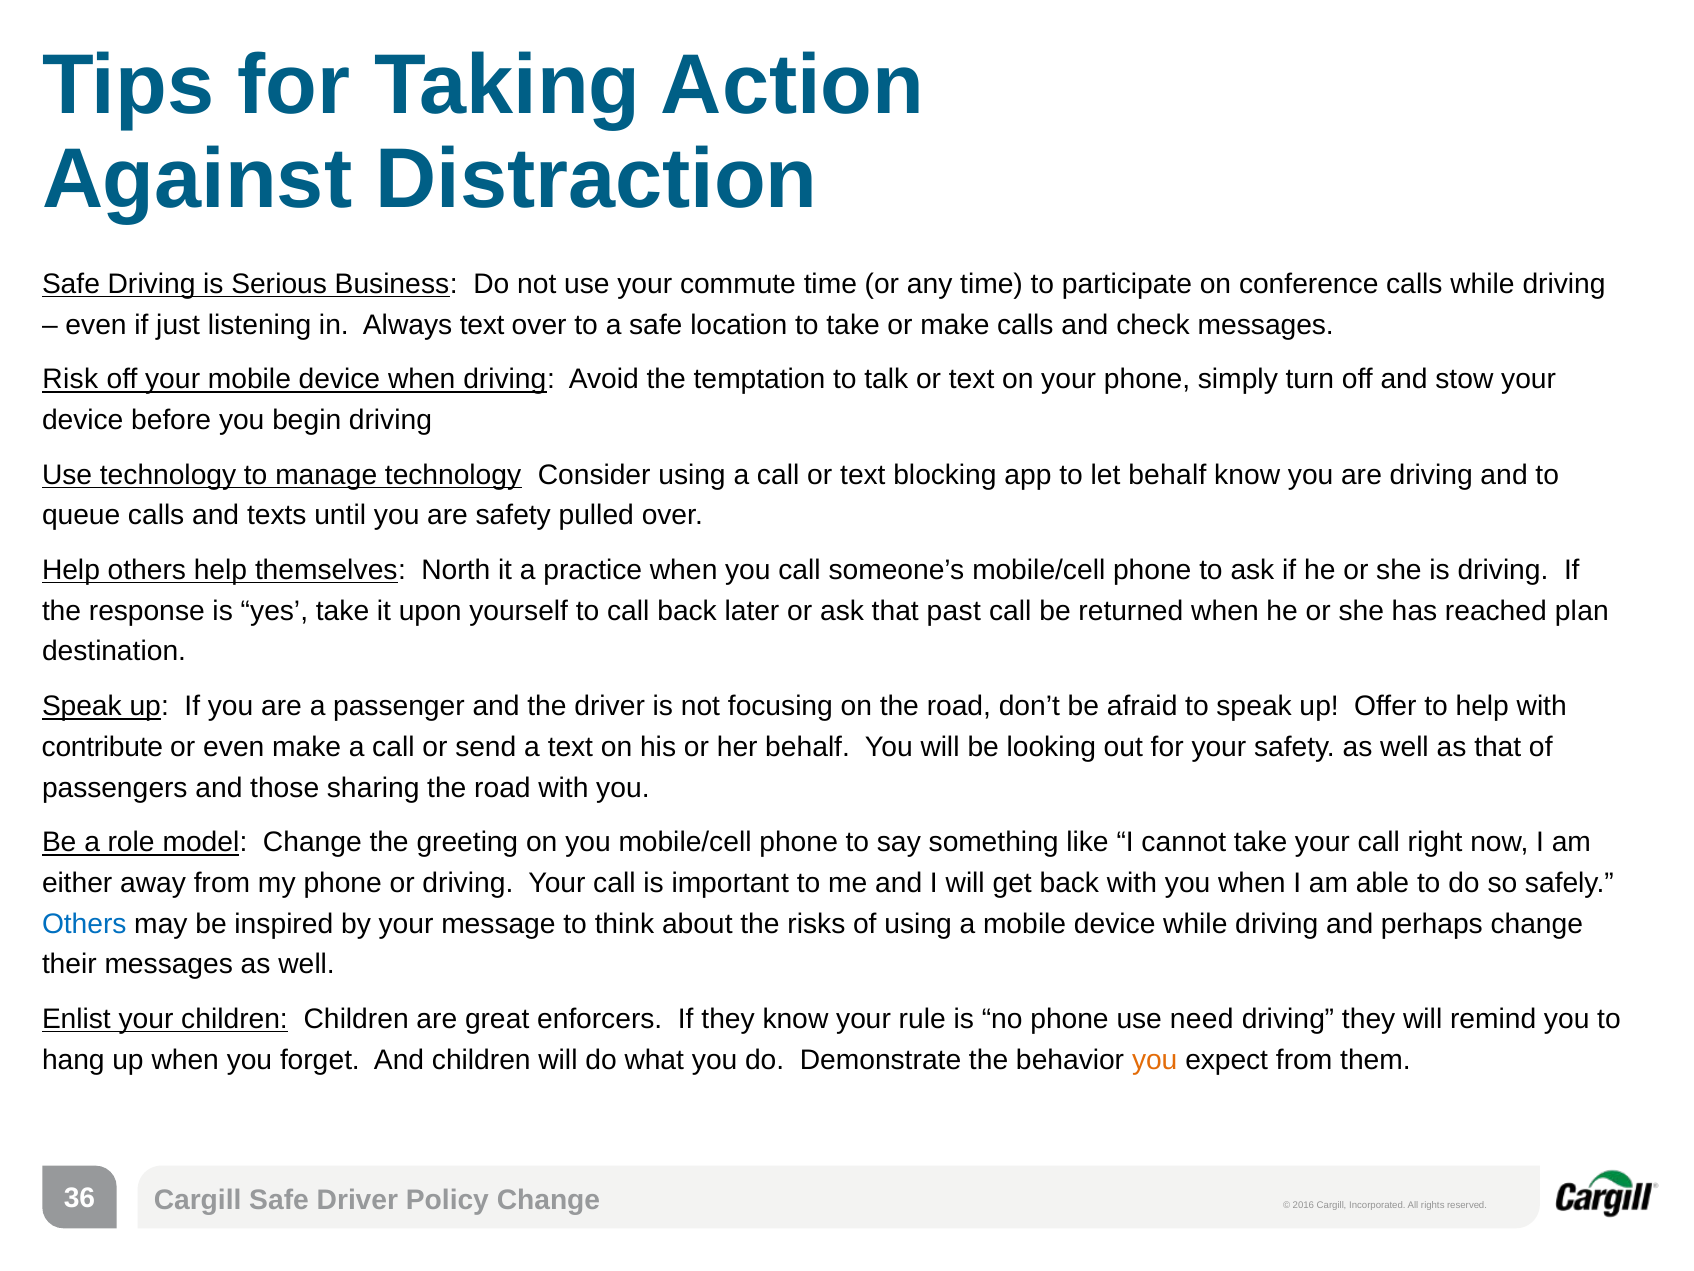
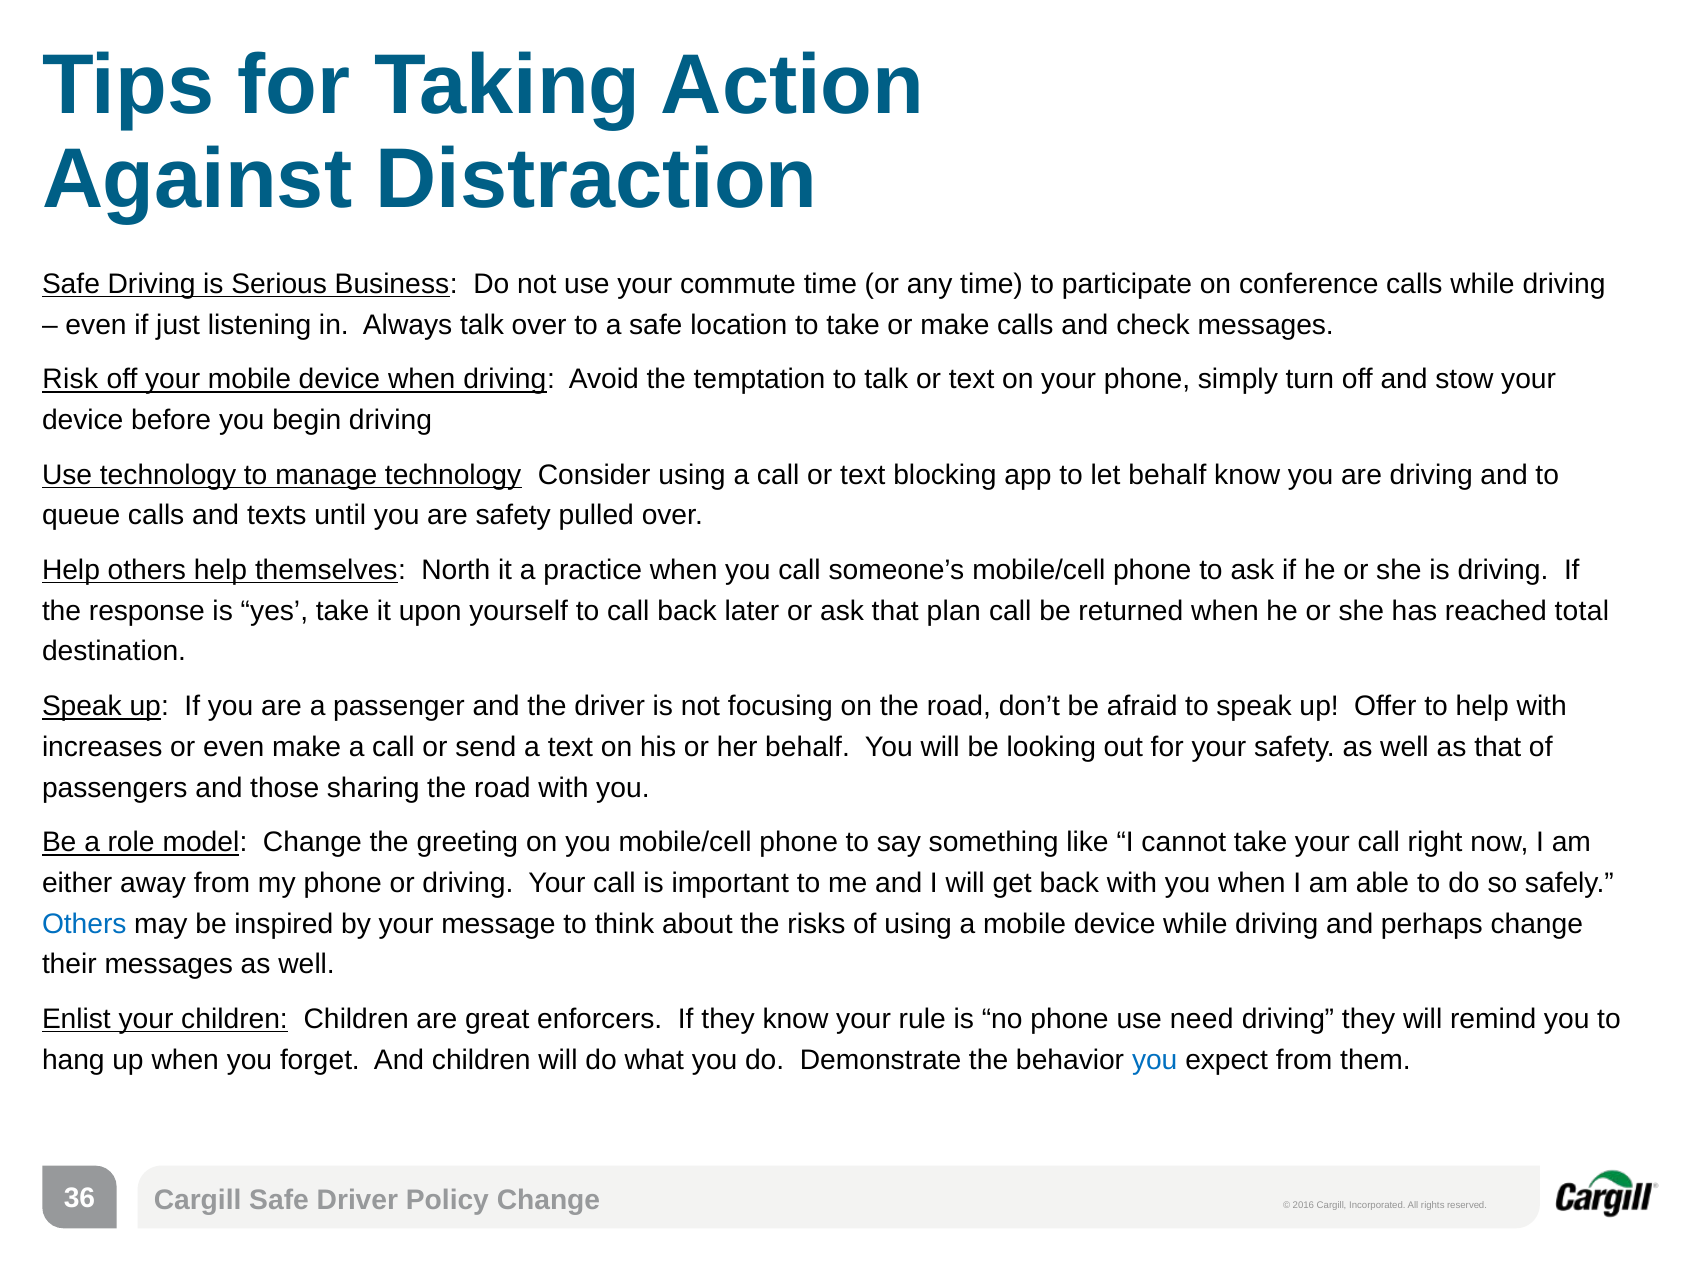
Always text: text -> talk (482, 325)
past: past -> plan (954, 611)
plan: plan -> total (1582, 611)
contribute: contribute -> increases (102, 747)
you colour: orange -> blue (1155, 1059)
